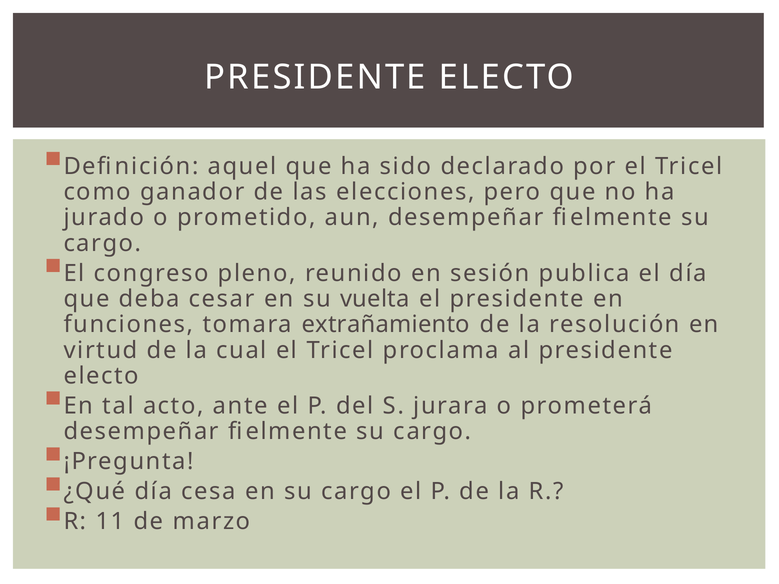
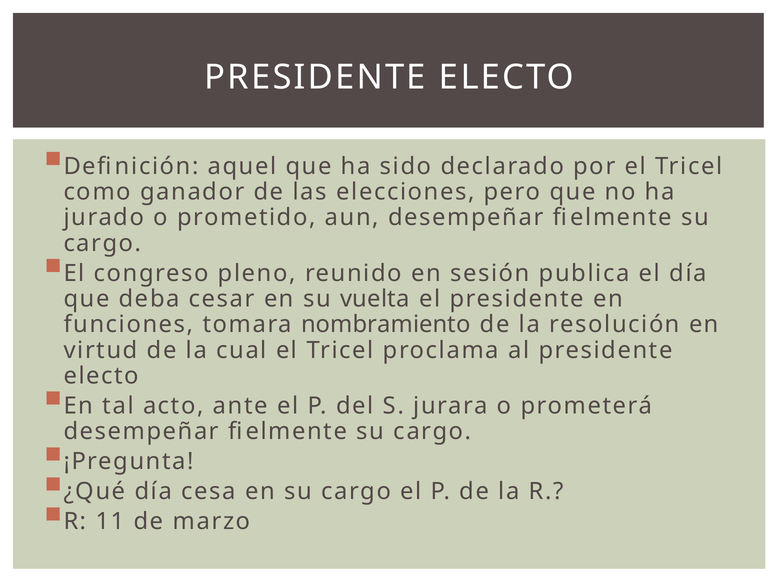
extrañamiento: extrañamiento -> nombramiento (386, 325)
